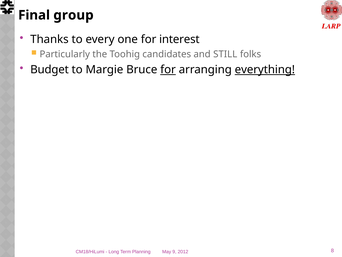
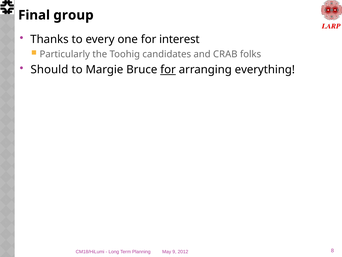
STILL: STILL -> CRAB (225, 54)
Budget: Budget -> Should (49, 70)
everything underline: present -> none (265, 70)
